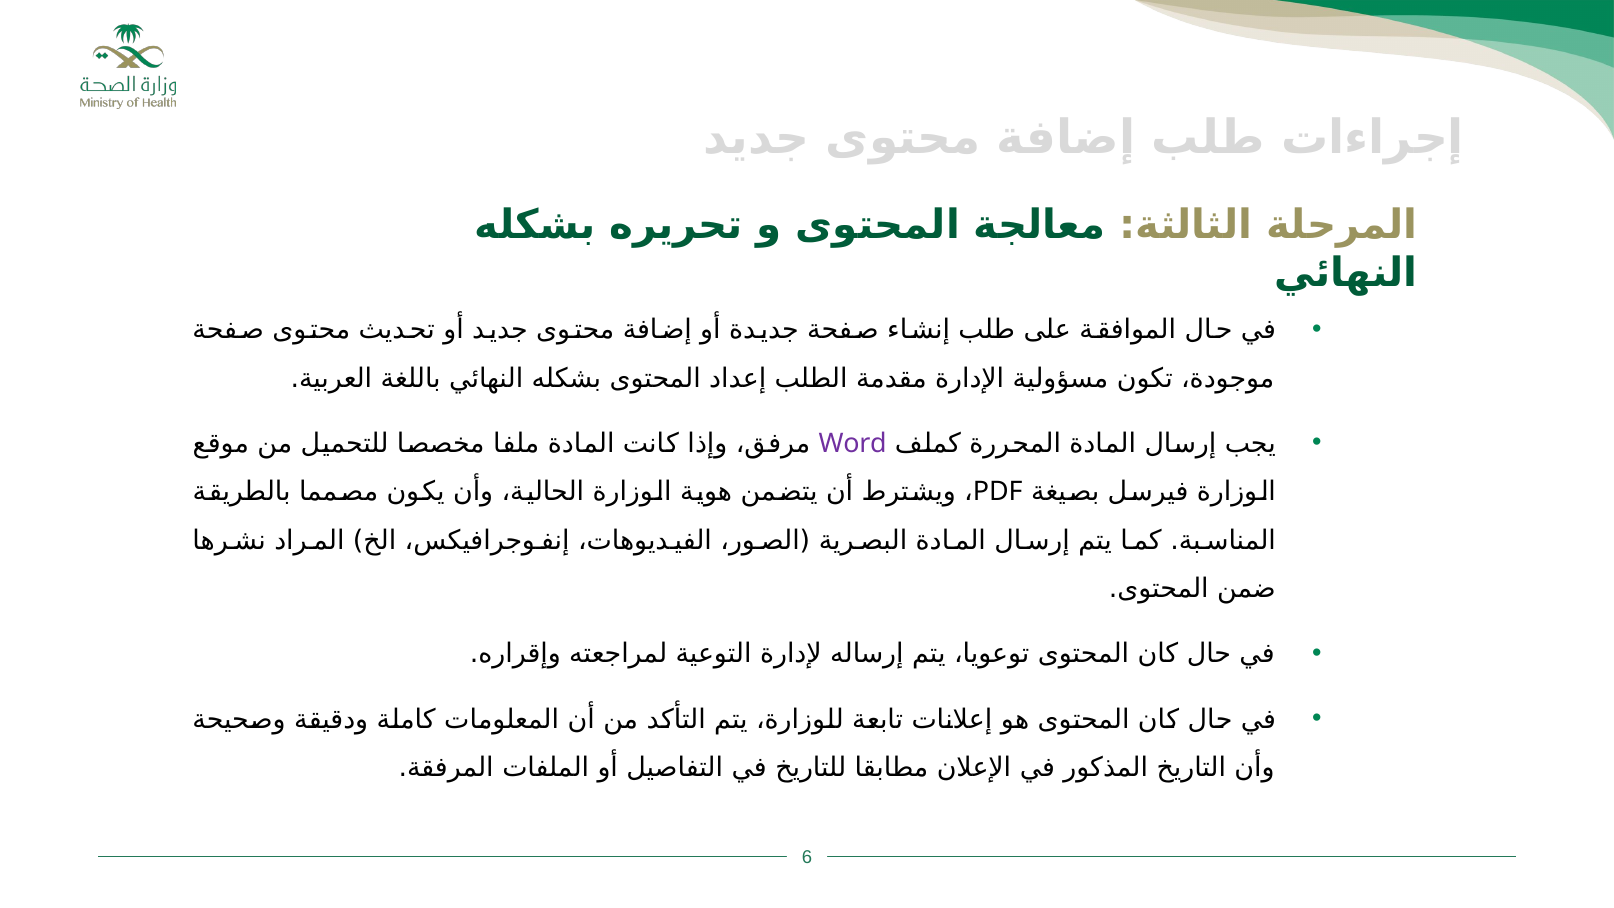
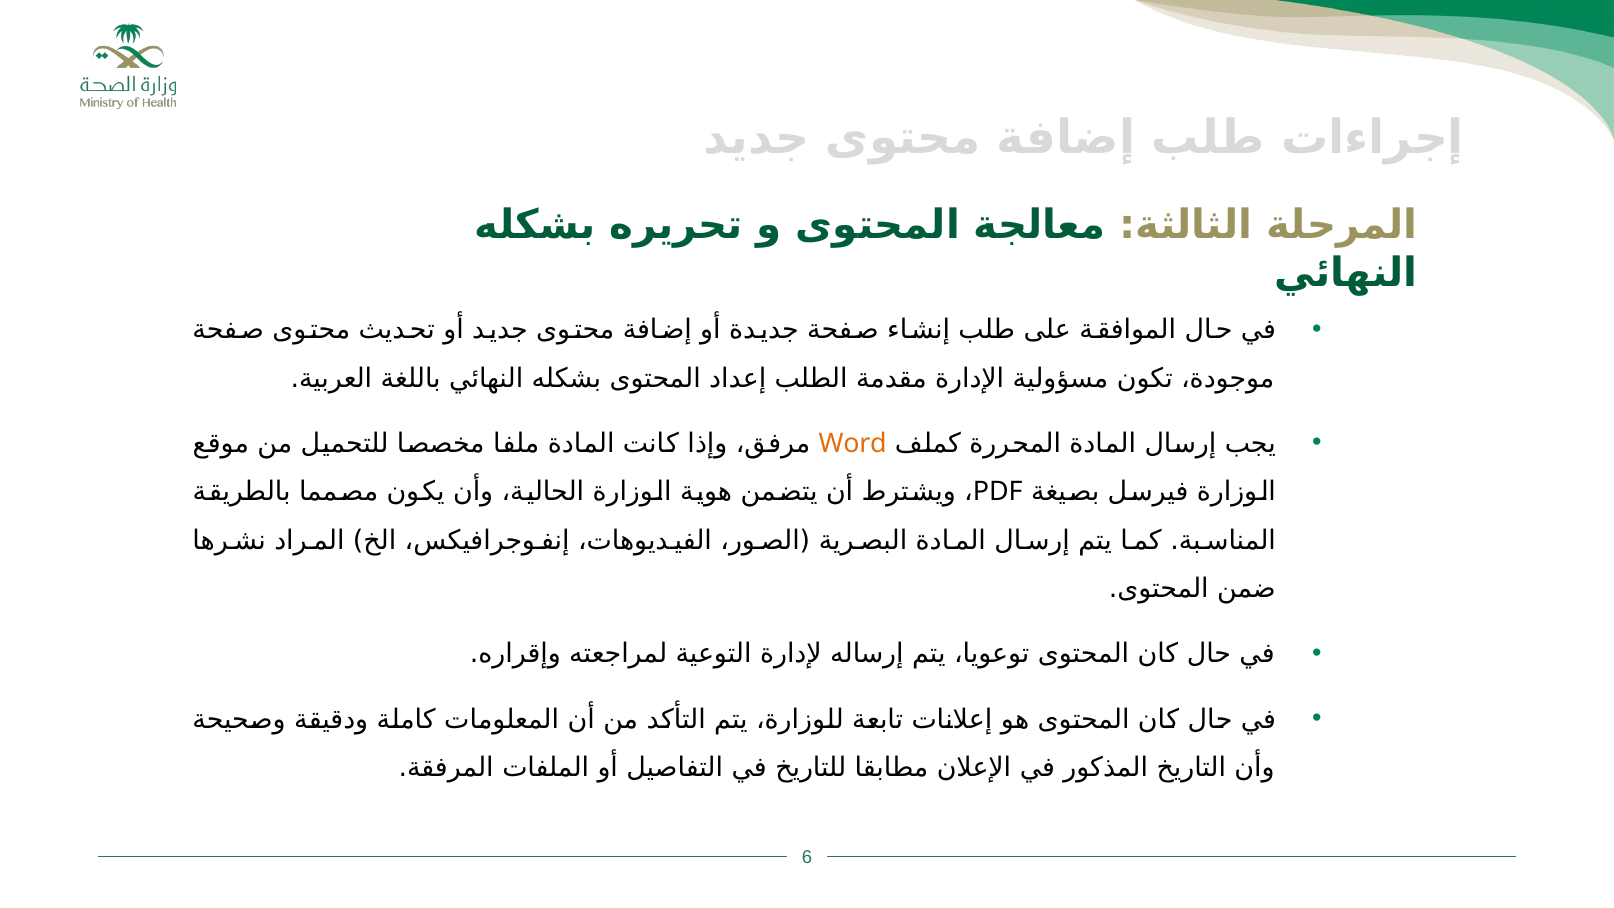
Word colour: purple -> orange (853, 444)
